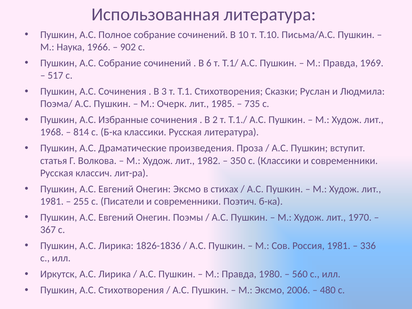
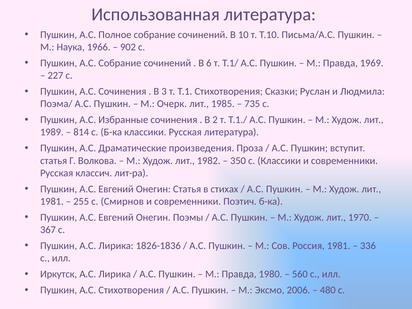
517: 517 -> 227 (55, 75)
1968: 1968 -> 1989 (52, 132)
Онегин Эксмо: Эксмо -> Статья (187, 189)
Писатели: Писатели -> Смирнов (122, 201)
